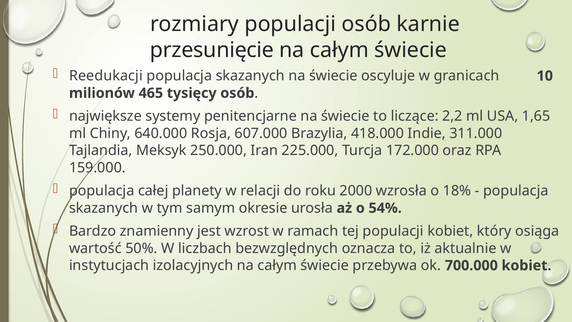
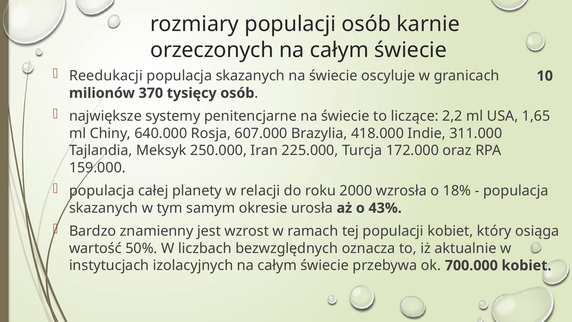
przesunięcie: przesunięcie -> orzeczonych (212, 50)
465: 465 -> 370 (151, 93)
54%: 54% -> 43% (385, 208)
